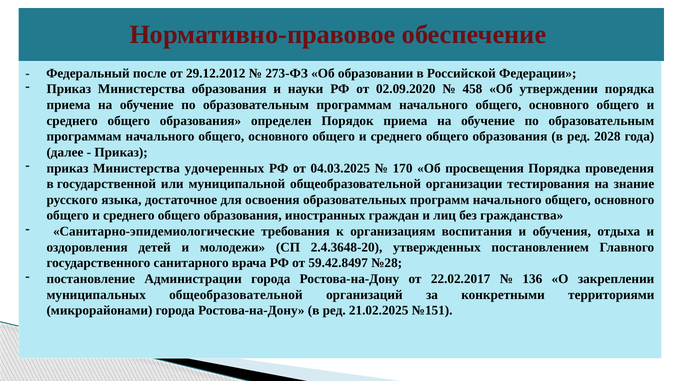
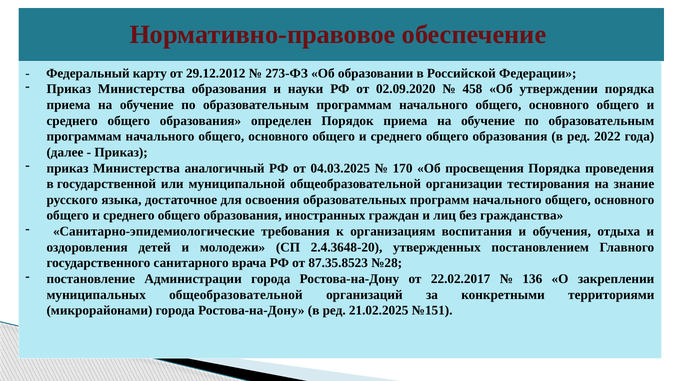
после: после -> карту (150, 73)
2028: 2028 -> 2022 (607, 137)
удочеренных: удочеренных -> аналогичный (225, 168)
59.42.8497: 59.42.8497 -> 87.35.8523 (338, 263)
